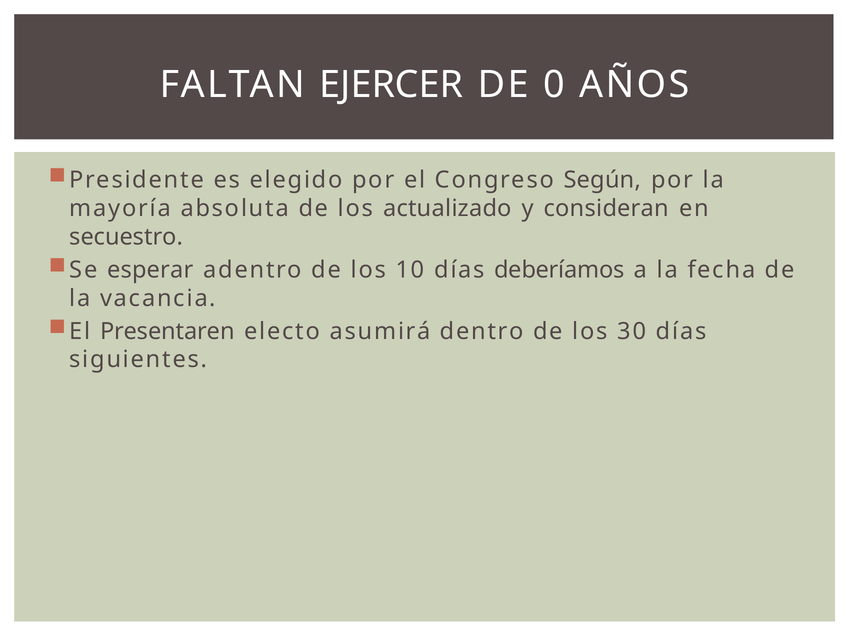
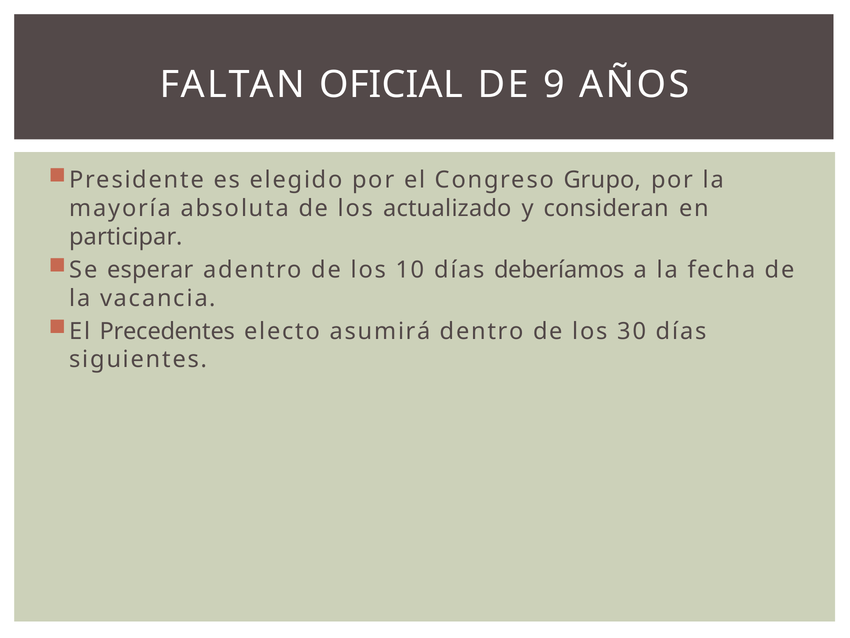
EJERCER: EJERCER -> OFICIAL (391, 85)
0: 0 -> 9 (554, 85)
Según: Según -> Grupo (602, 180)
secuestro: secuestro -> participar (126, 237)
Presentaren: Presentaren -> Precedentes (167, 331)
